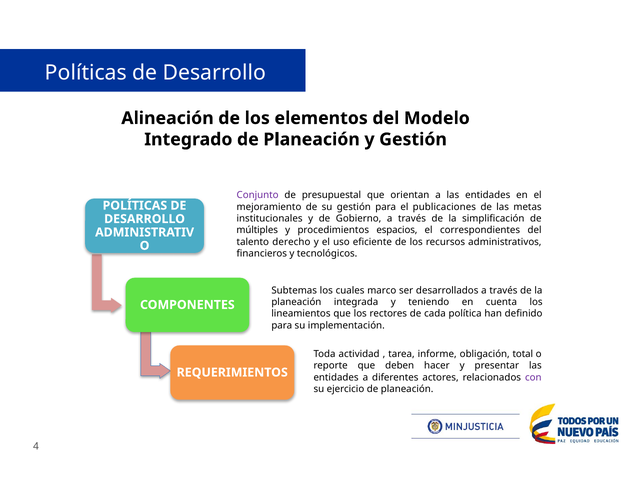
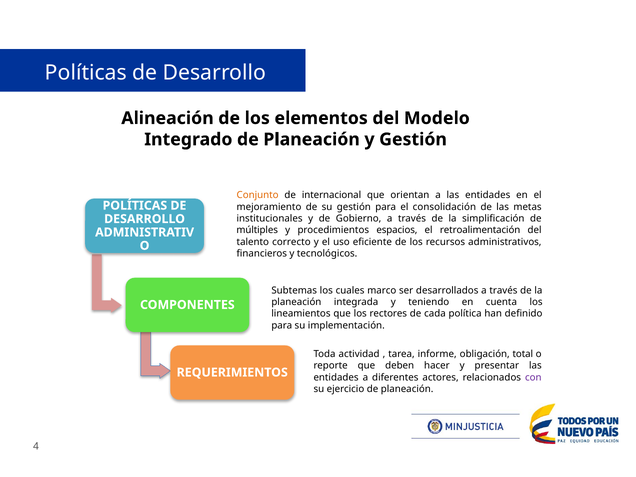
Conjunto colour: purple -> orange (258, 195)
presupuestal: presupuestal -> internacional (332, 195)
publicaciones: publicaciones -> consolidación (444, 207)
correspondientes: correspondientes -> retroalimentación (480, 230)
derecho: derecho -> correcto (291, 242)
